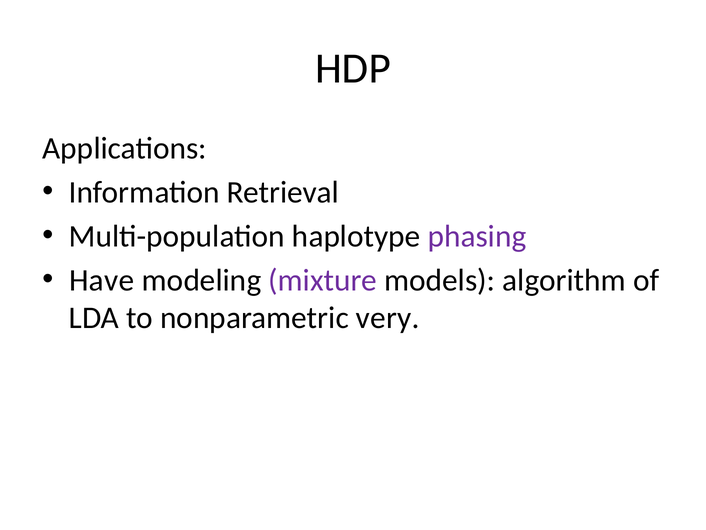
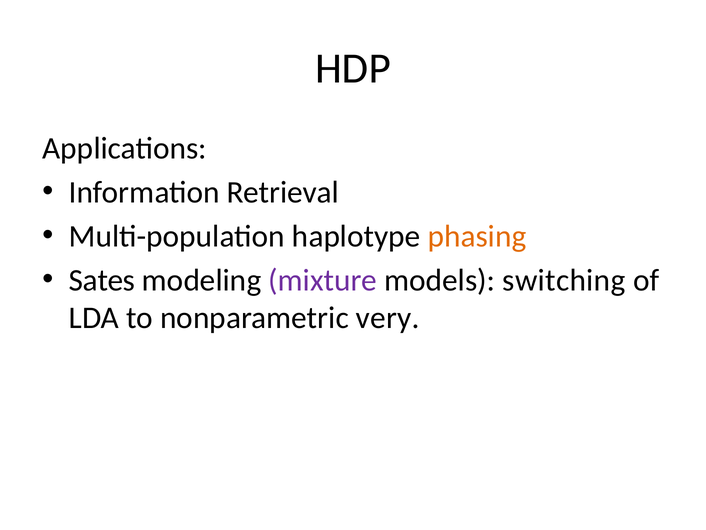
phasing colour: purple -> orange (477, 236)
Have: Have -> Sates (102, 280)
algorithm: algorithm -> switching (564, 280)
